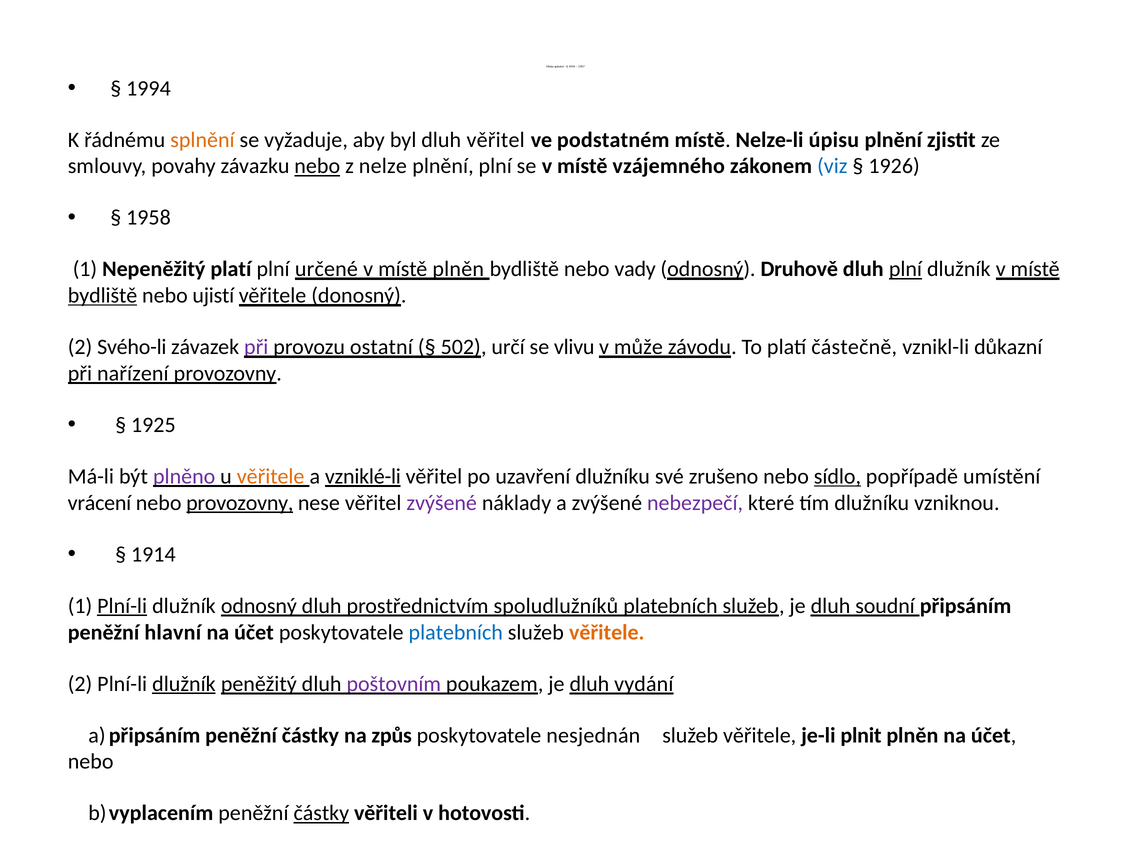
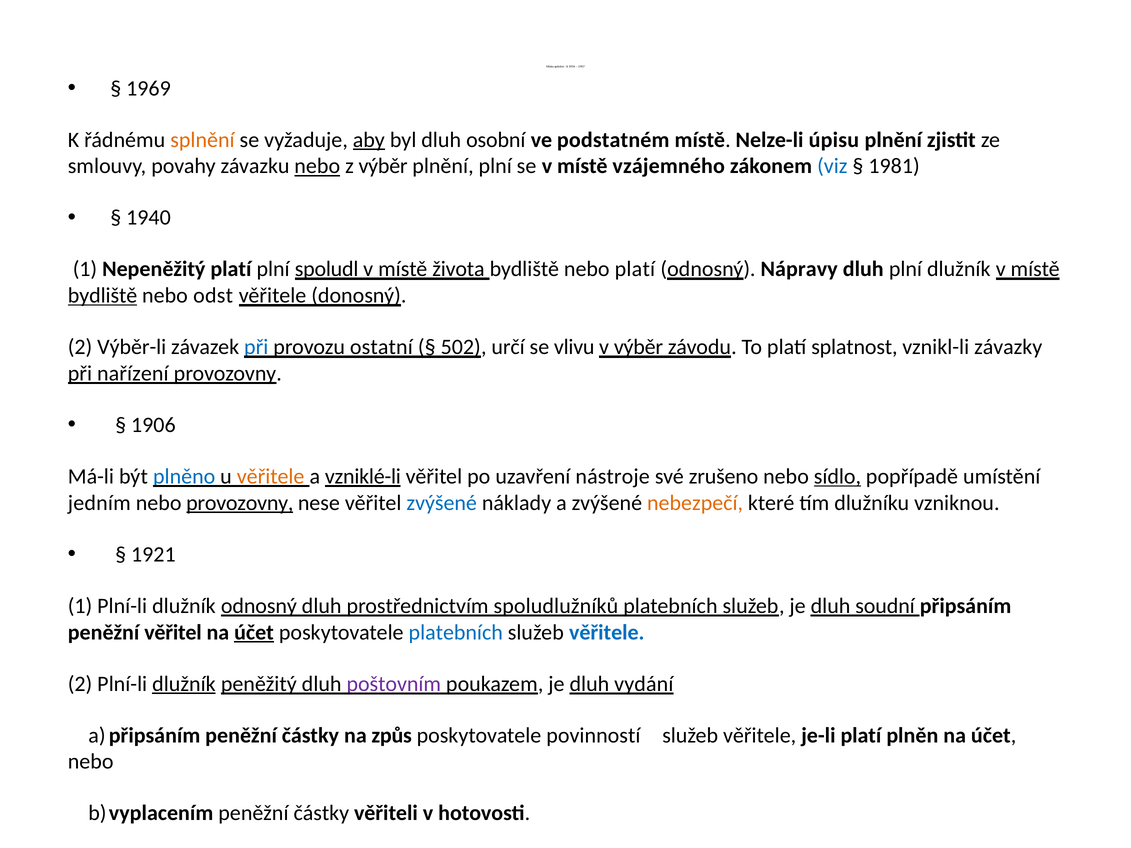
1994: 1994 -> 1969 (148, 88)
aby underline: none -> present (369, 140)
dluh věřitel: věřitel -> osobní (496, 140)
z nelze: nelze -> výběr (383, 166)
1926: 1926 -> 1981 (894, 166)
1958: 1958 -> 1940 (148, 218)
určené: určené -> spoludl (327, 269)
místě plněn: plněn -> života (458, 269)
nebo vady: vady -> platí (635, 269)
Druhově: Druhově -> Nápravy (799, 269)
plní underline: present -> none (905, 269)
ujistí: ujistí -> odst (213, 296)
Svého-li: Svého-li -> Výběr-li (132, 347)
při colour: purple -> blue (256, 347)
v může: může -> výběr (638, 347)
částečně: částečně -> splatnost (854, 347)
důkazní: důkazní -> závazky (1008, 347)
1925: 1925 -> 1906 (153, 425)
plněno colour: purple -> blue (184, 477)
uzavření dlužníku: dlužníku -> nástroje (613, 477)
vrácení: vrácení -> jedním (99, 503)
zvýšené colour: purple -> blue (442, 503)
nebezpečí colour: purple -> orange (695, 503)
1914: 1914 -> 1921 (153, 555)
Plní-li underline: present -> none (122, 606)
peněžní hlavní: hlavní -> věřitel (173, 633)
účet underline: none -> present (254, 633)
věřitele colour: orange -> blue (607, 633)
nesjednán: nesjednán -> povinností (593, 736)
je-li plnit: plnit -> platí (861, 736)
částky underline: present -> none (321, 813)
